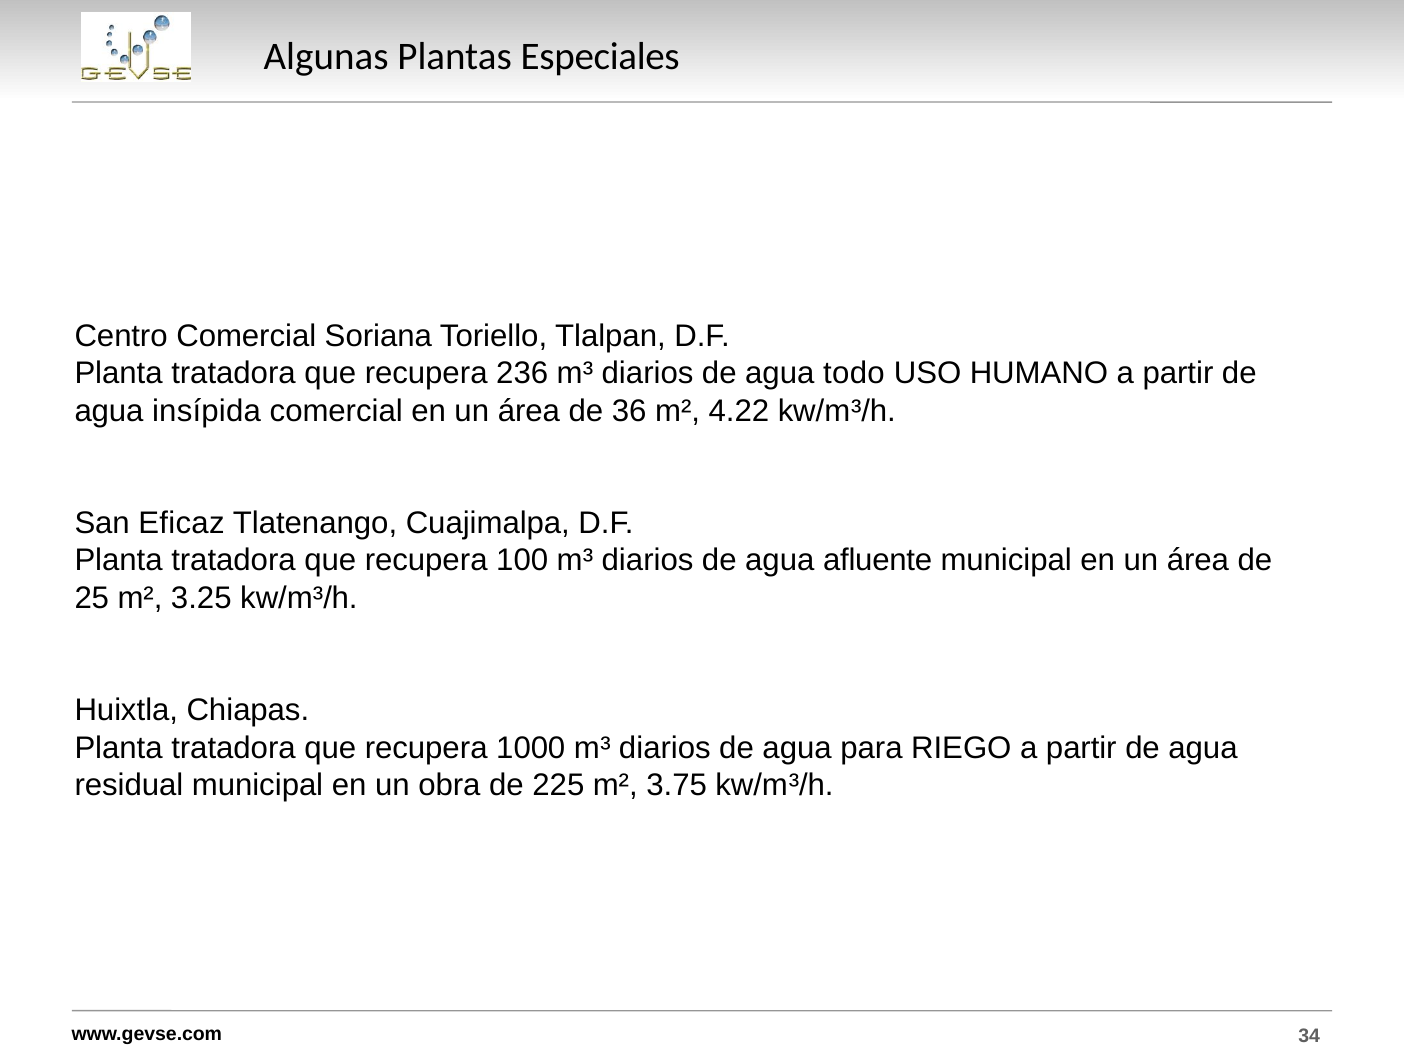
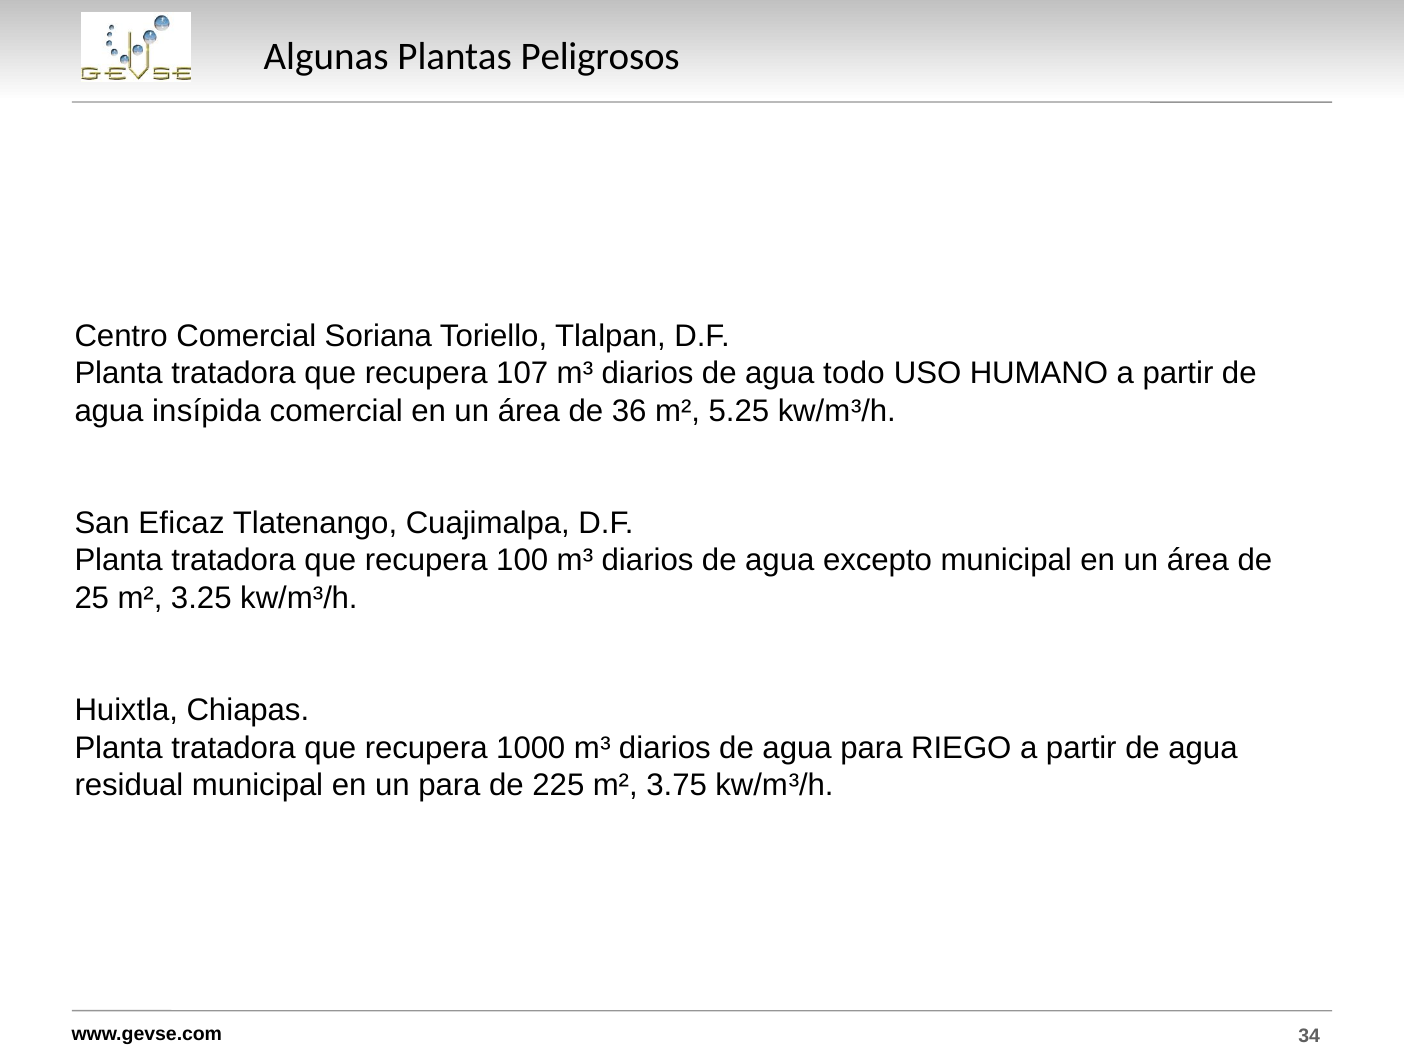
Especiales: Especiales -> Peligrosos (600, 56)
236: 236 -> 107 (522, 374)
4.22: 4.22 -> 5.25 (739, 411)
afluente: afluente -> excepto (877, 561)
un obra: obra -> para (449, 785)
